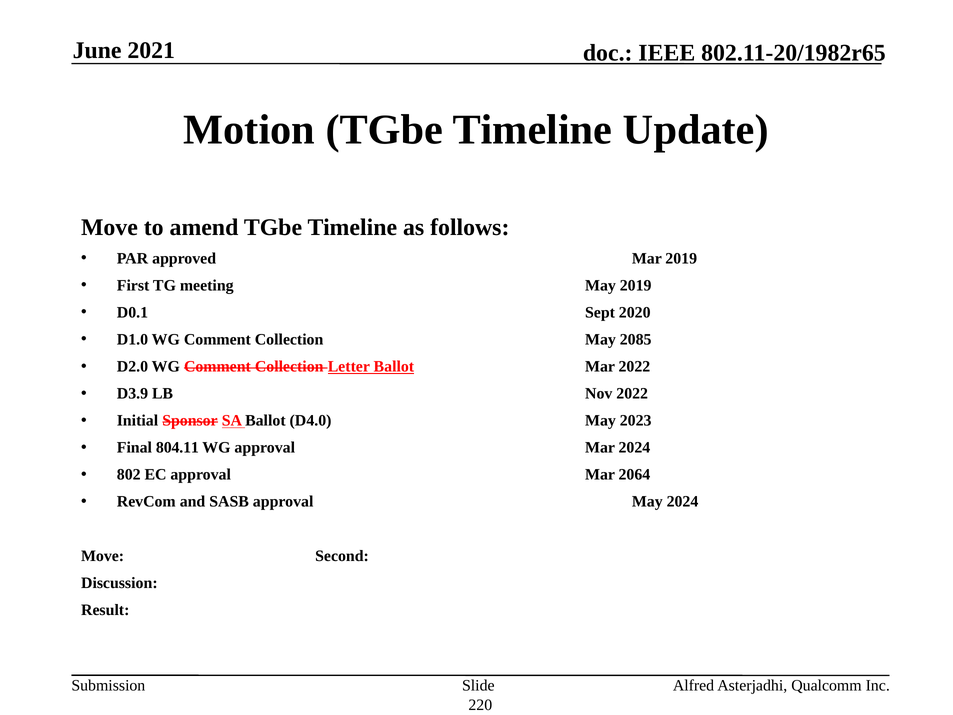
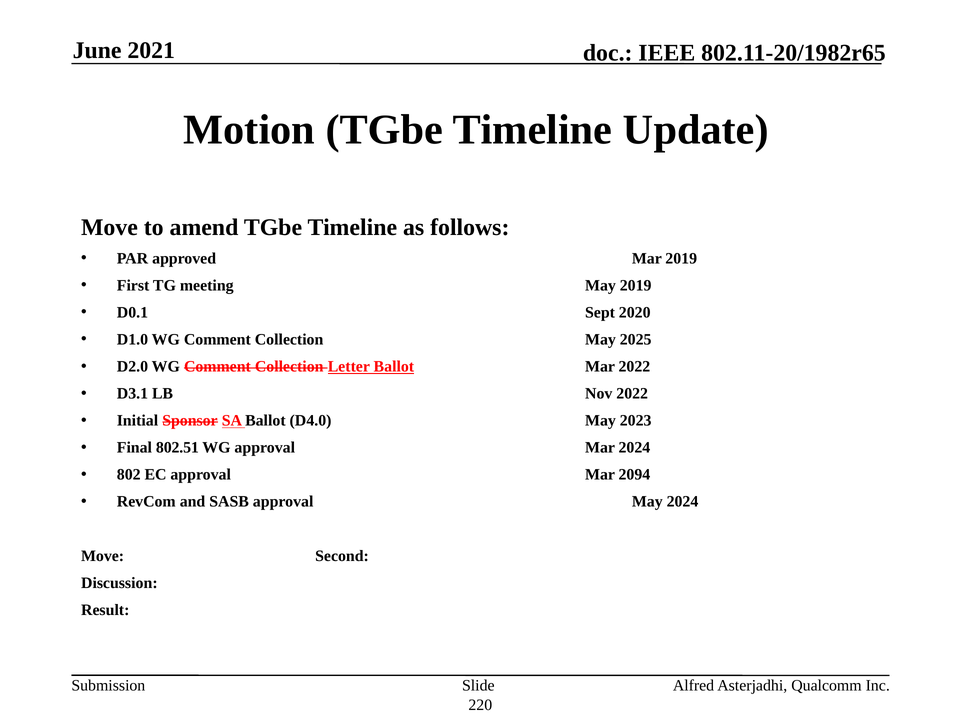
2085: 2085 -> 2025 (636, 339)
D3.9: D3.9 -> D3.1 (132, 394)
804.11: 804.11 -> 802.51 (177, 448)
2064: 2064 -> 2094 (634, 475)
